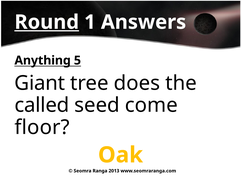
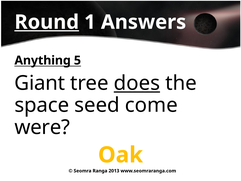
does underline: none -> present (137, 83)
called: called -> space (42, 105)
floor: floor -> were (42, 127)
